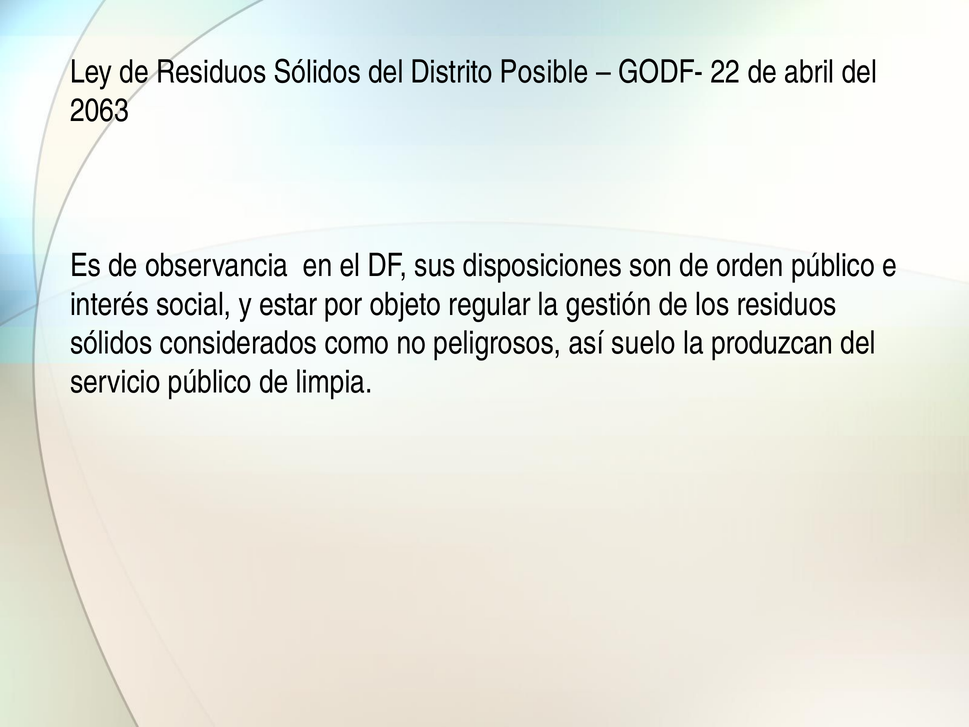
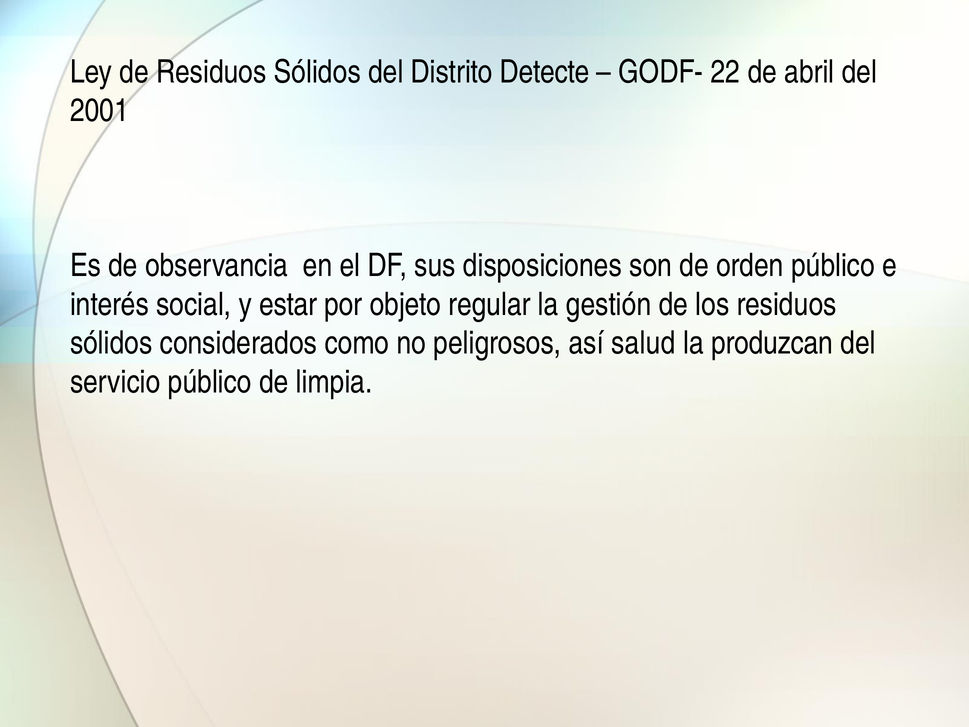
Posible: Posible -> Detecte (545, 72)
2063: 2063 -> 2001 (99, 111)
suelo: suelo -> salud (643, 343)
